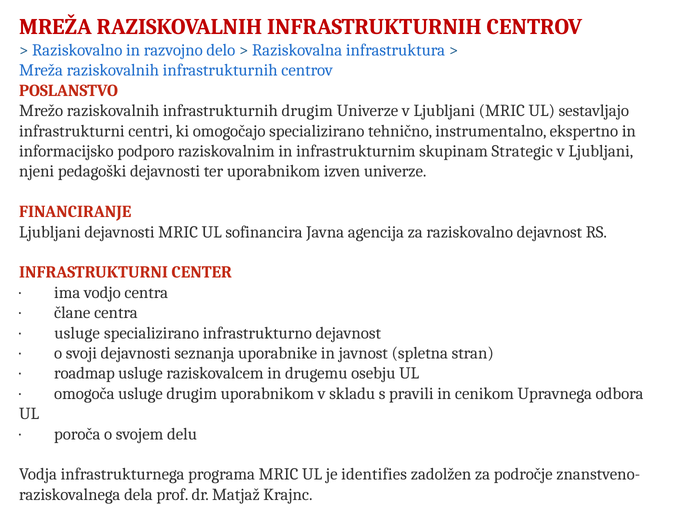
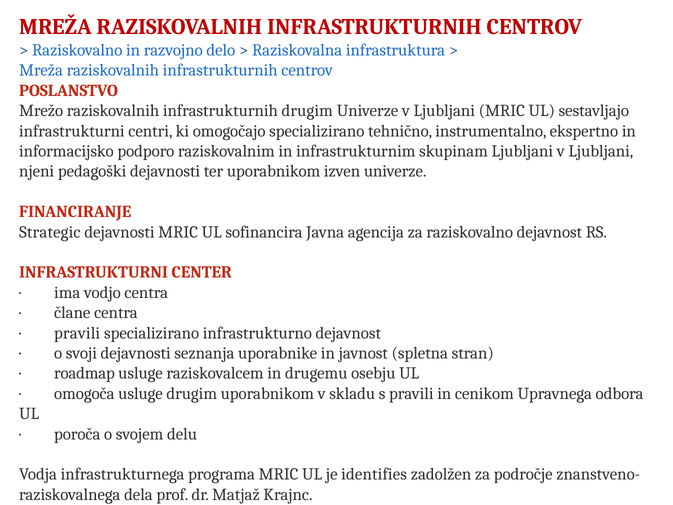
skupinam Strategic: Strategic -> Ljubljani (522, 151)
Ljubljani: Ljubljani -> Strategic (50, 232)
usluge: usluge -> pravili (77, 333)
